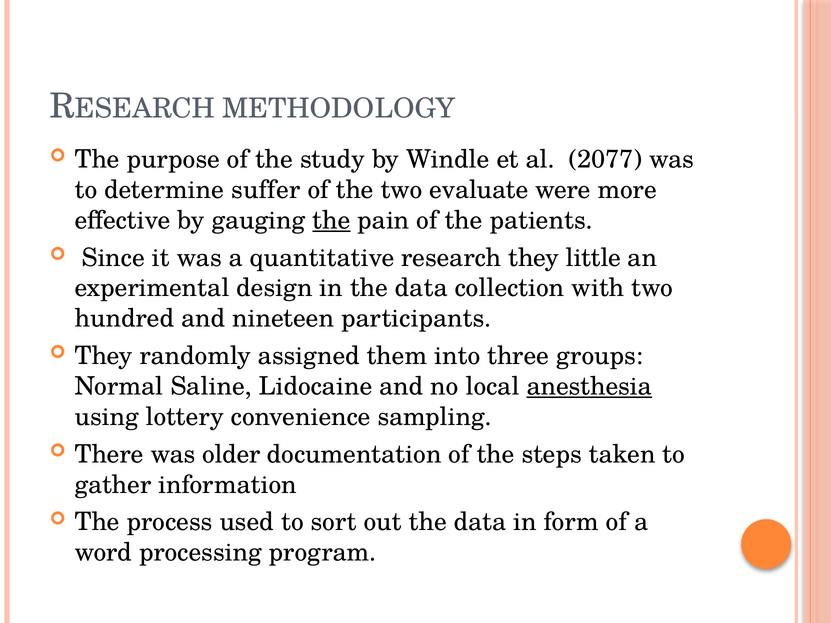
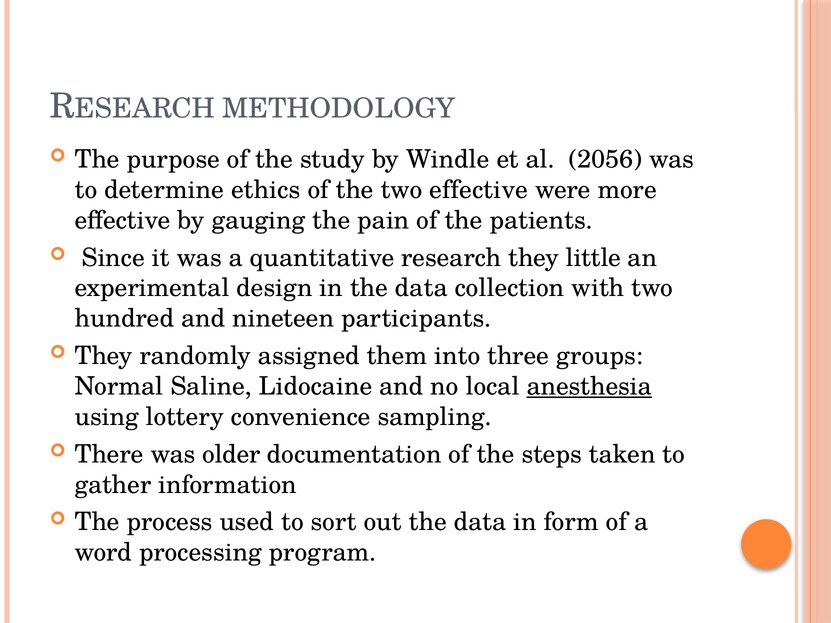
2077: 2077 -> 2056 (605, 159)
suffer: suffer -> ethics (266, 190)
two evaluate: evaluate -> effective (479, 190)
the underline: present -> none (331, 220)
